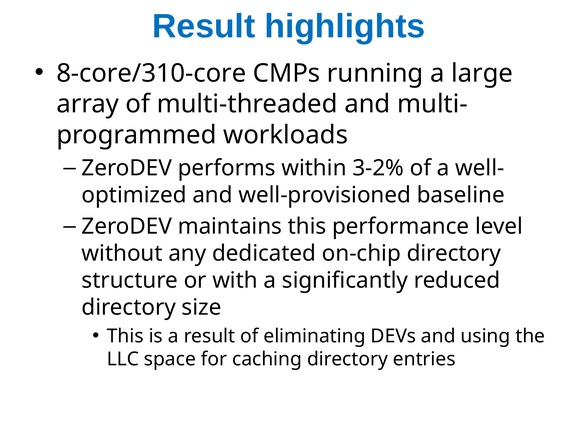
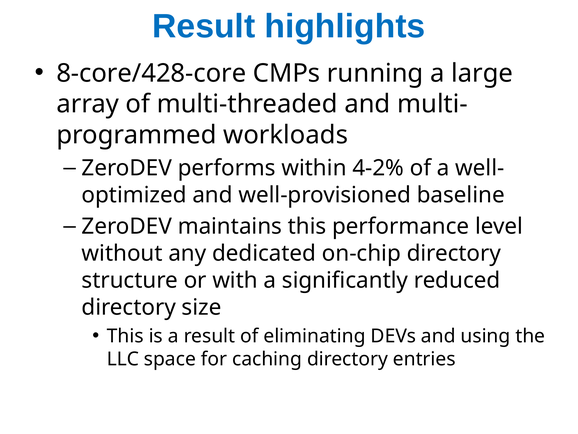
8-core/310-core: 8-core/310-core -> 8-core/428-core (151, 73)
3-2%: 3-2% -> 4-2% (378, 168)
